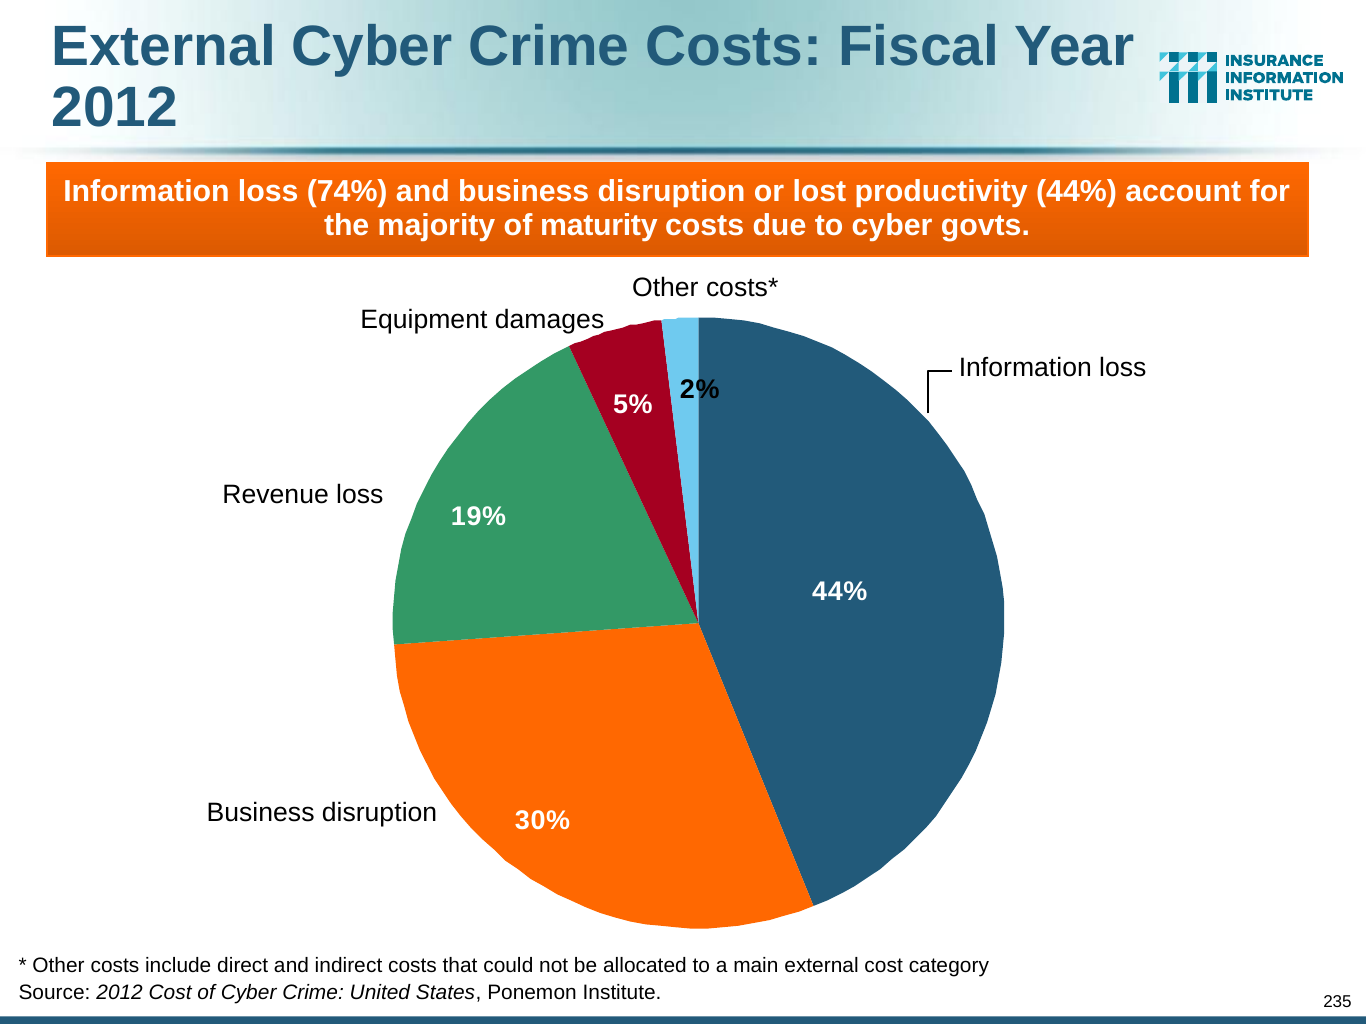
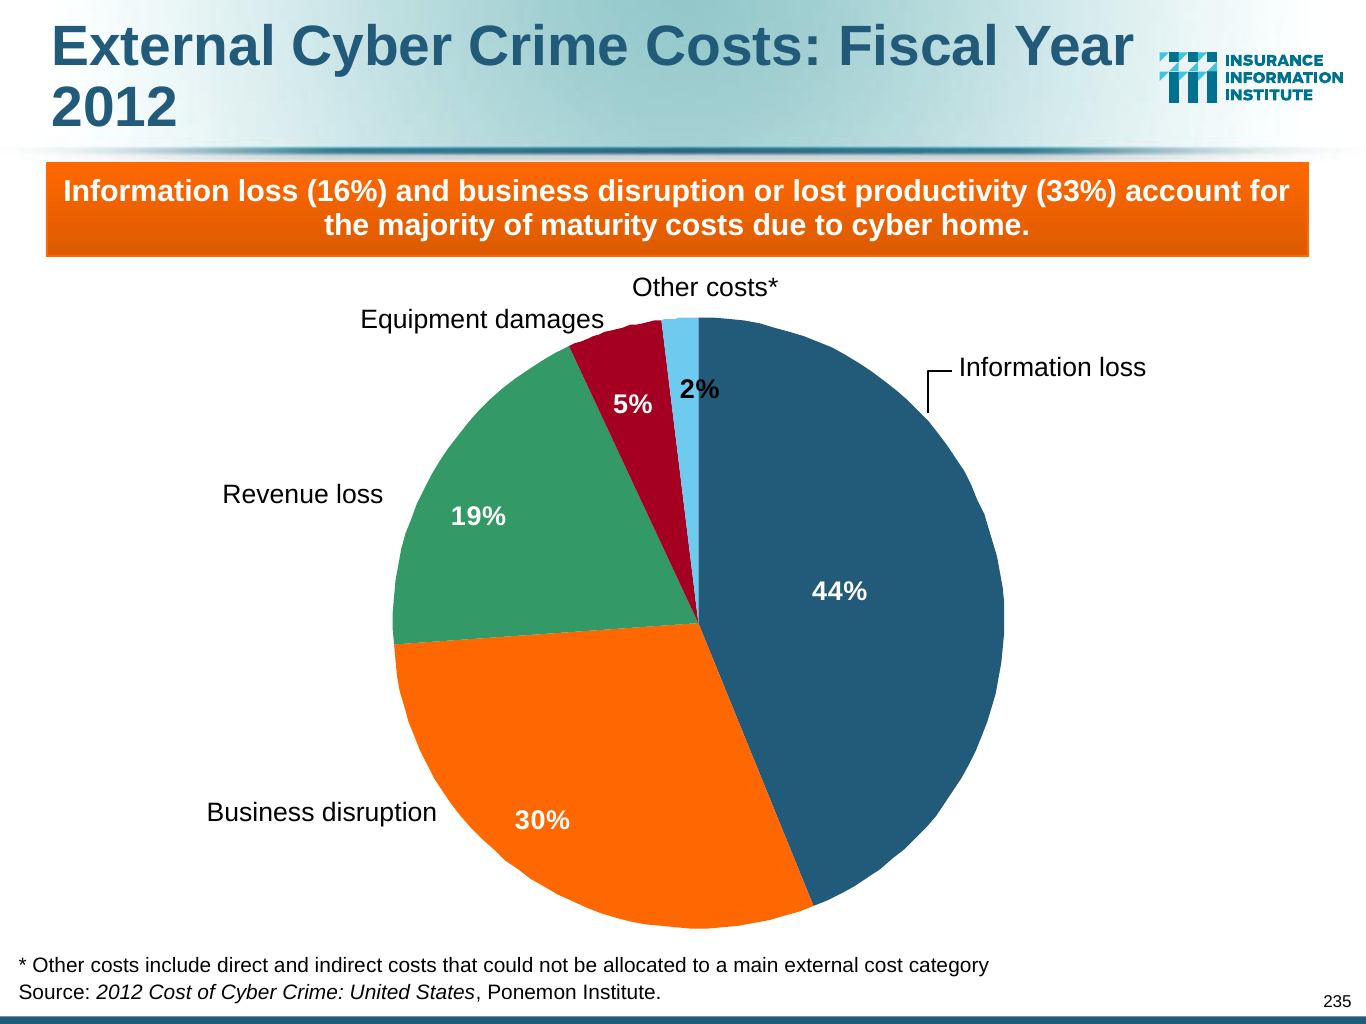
74%: 74% -> 16% (347, 191)
productivity 44%: 44% -> 33% (1077, 191)
govts: govts -> home (985, 226)
